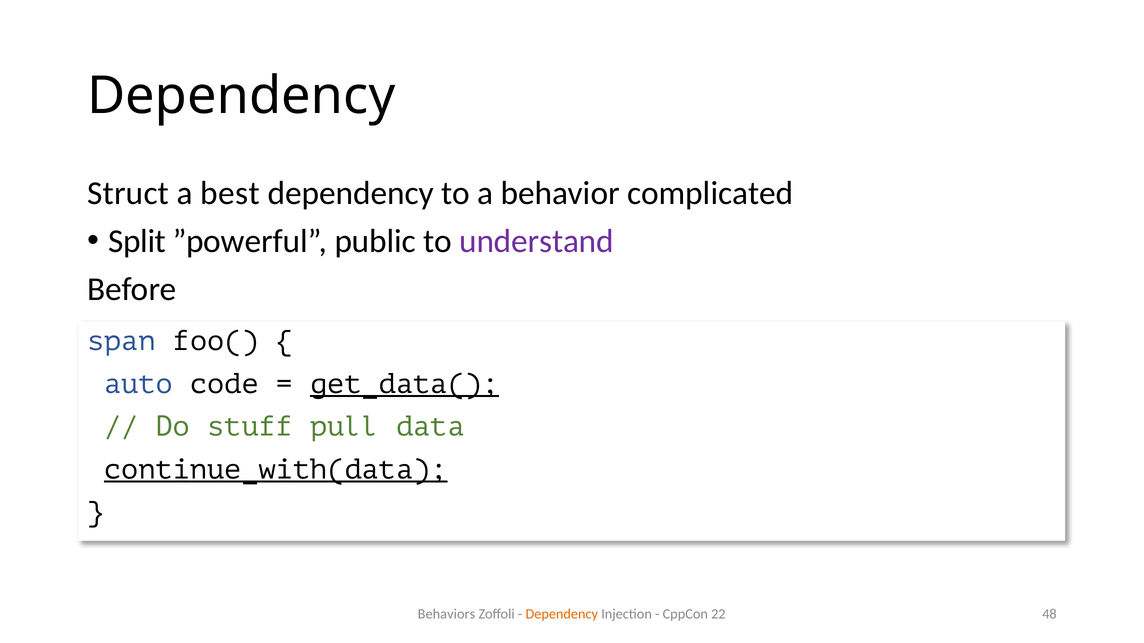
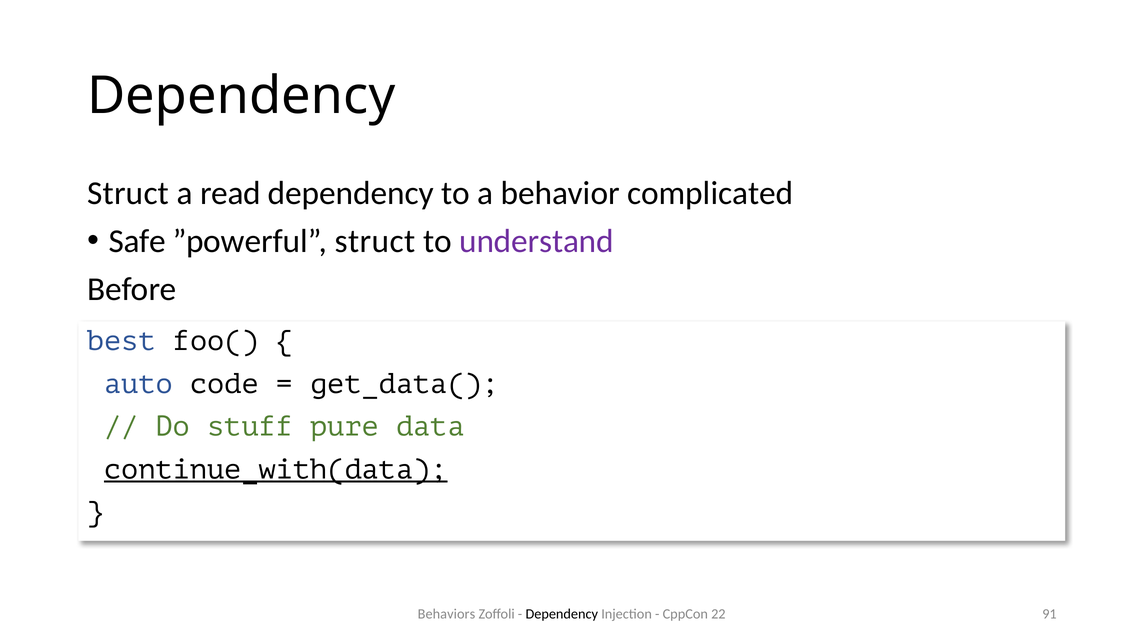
best: best -> read (230, 193)
Split: Split -> Safe (137, 241)
”powerful public: public -> struct (375, 241)
span: span -> best (121, 341)
get_data( underline: present -> none (405, 384)
pull: pull -> pure (345, 427)
Dependency colour: orange -> black (562, 614)
48: 48 -> 91 (1050, 614)
